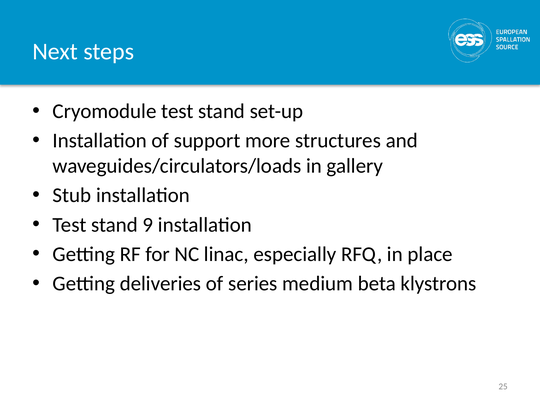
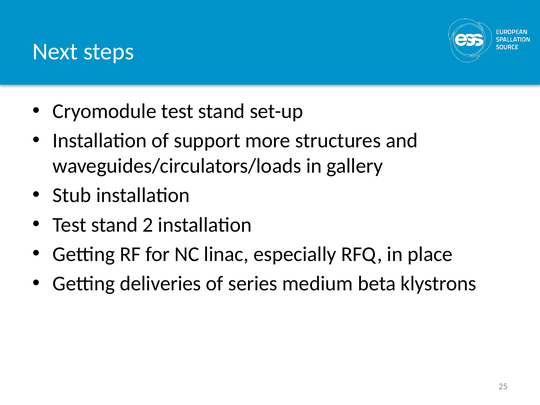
9: 9 -> 2 (148, 225)
